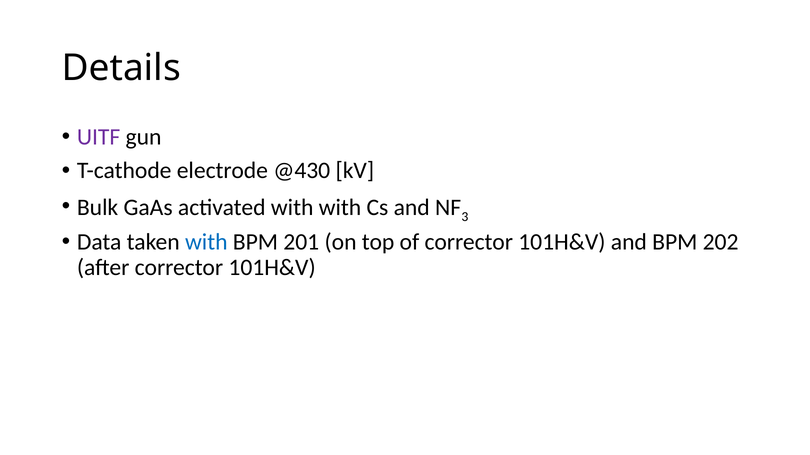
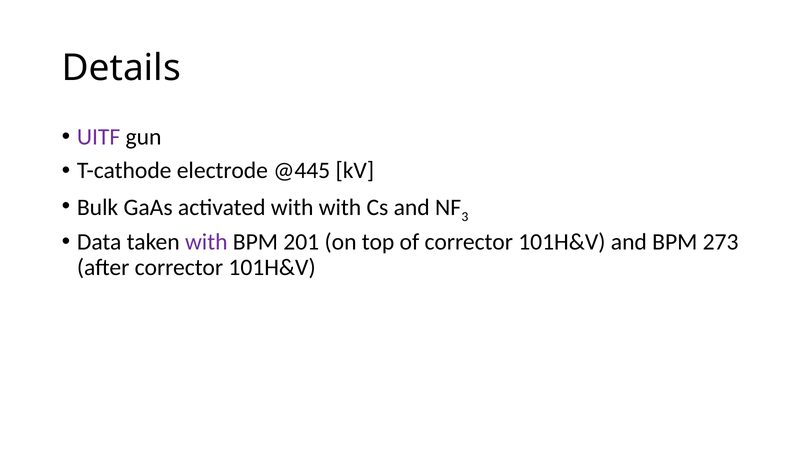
@430: @430 -> @445 (302, 171)
with colour: blue -> purple (206, 242)
202: 202 -> 273 (721, 242)
